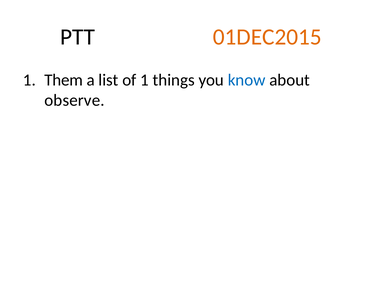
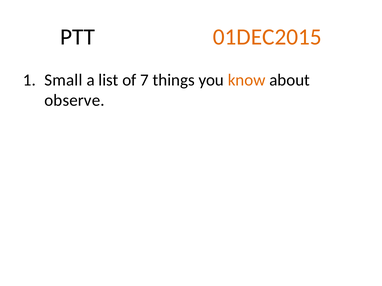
Them: Them -> Small (63, 80)
of 1: 1 -> 7 (144, 80)
know colour: blue -> orange (247, 80)
